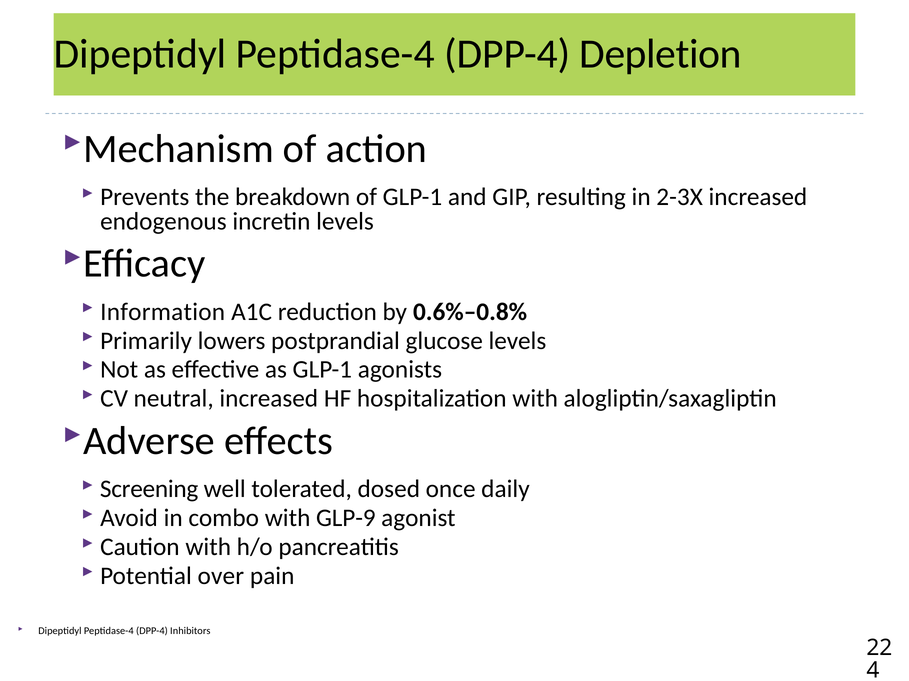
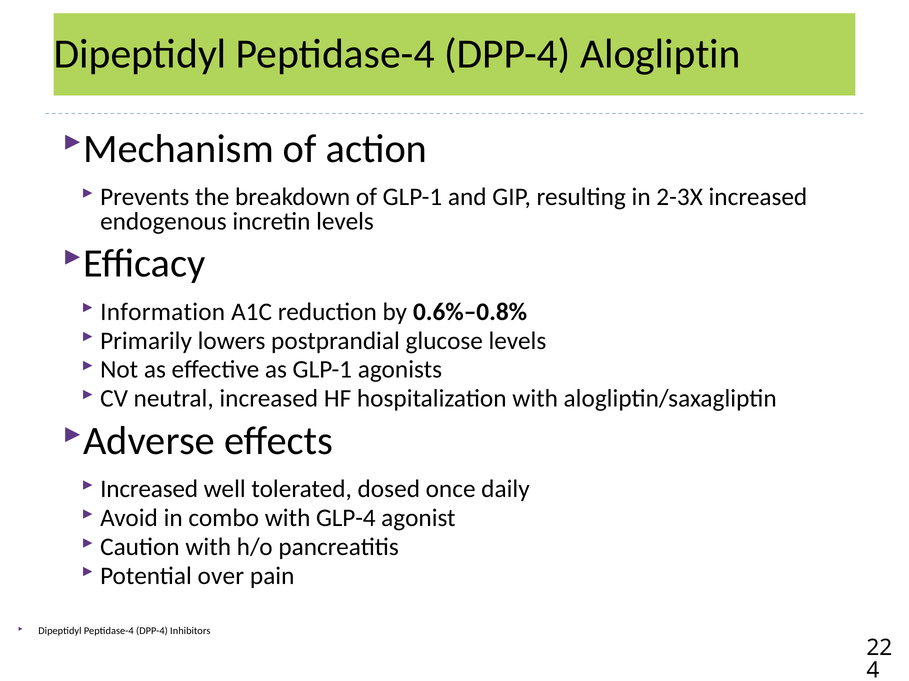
Depletion: Depletion -> Alogliptin (660, 54)
Screening: Screening -> Increased (149, 490)
GLP-9: GLP-9 -> GLP-4 (346, 519)
